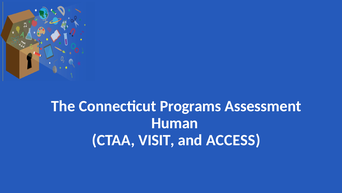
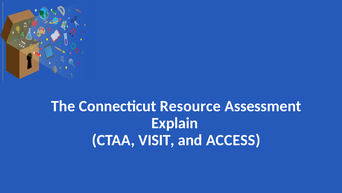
Programs: Programs -> Resource (190, 106)
Human: Human -> Explain (175, 123)
